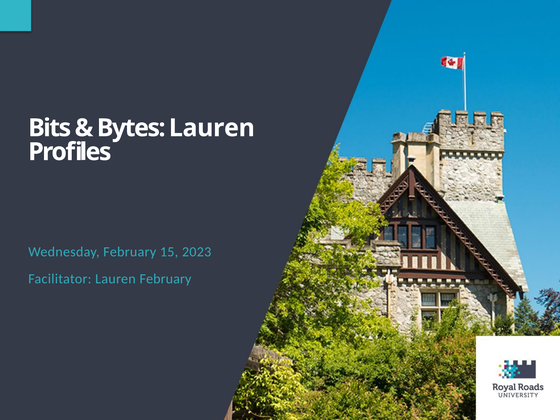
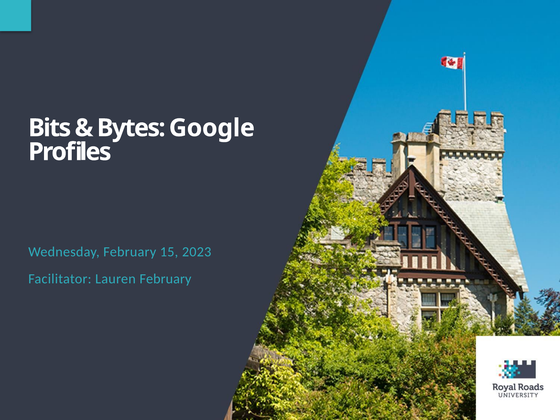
Bytes Lauren: Lauren -> Google (212, 128)
